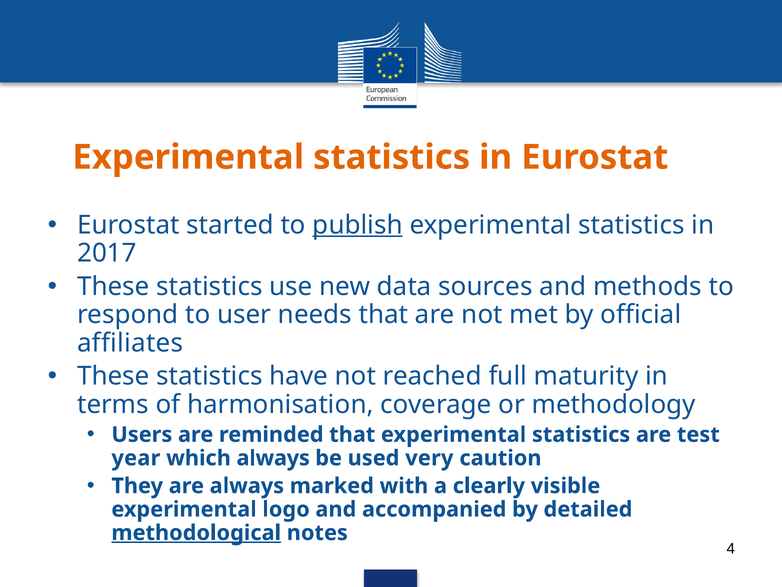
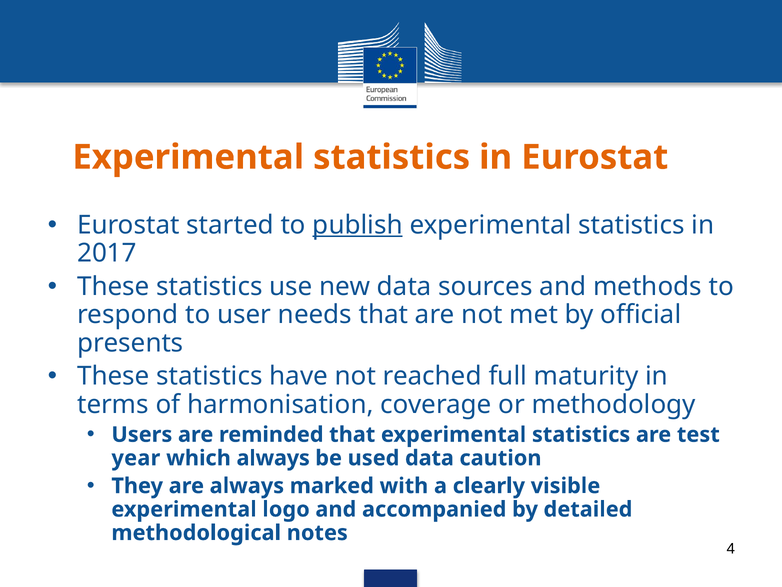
affiliates: affiliates -> presents (130, 343)
used very: very -> data (429, 458)
methodological underline: present -> none (196, 532)
